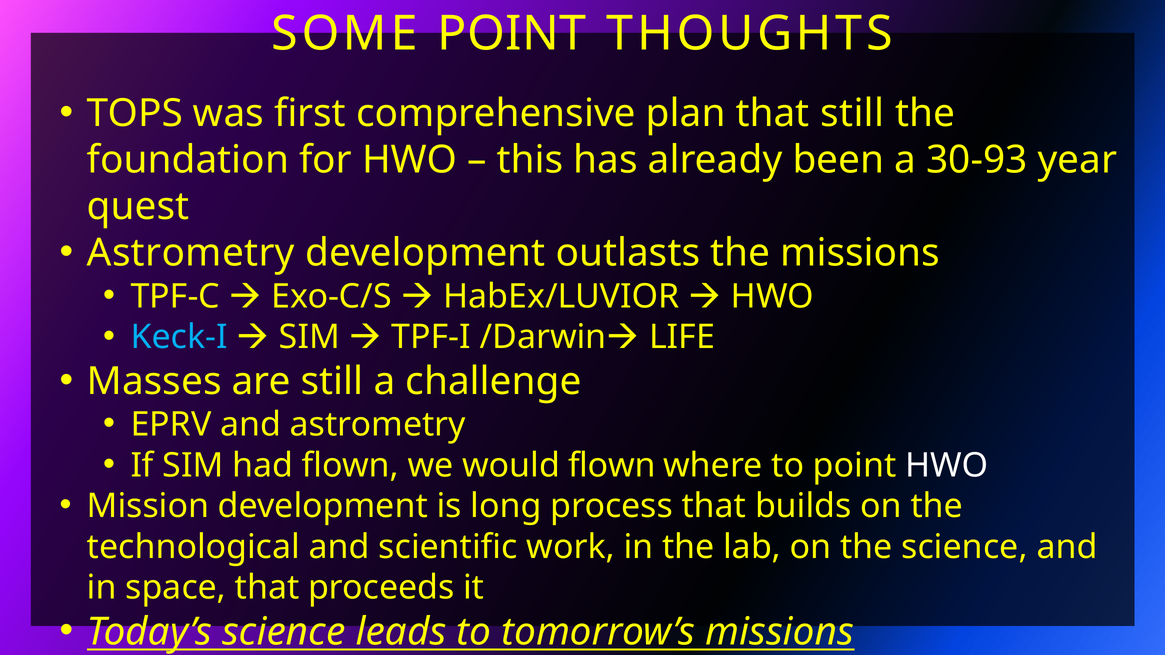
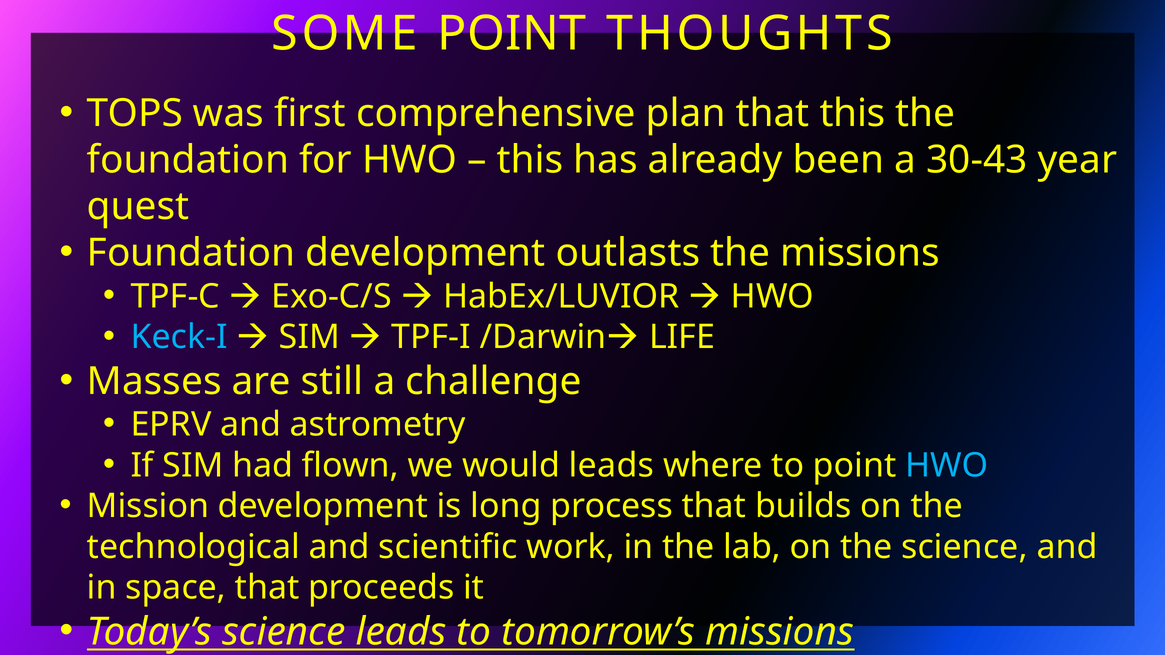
that still: still -> this (853, 113)
30-93: 30-93 -> 30-43 (977, 160)
Astrometry: Astrometry -> Foundation (191, 253)
would flown: flown -> leads (611, 466)
HWO colour: white -> light blue (947, 466)
